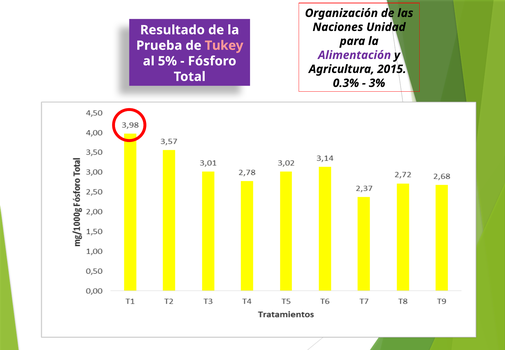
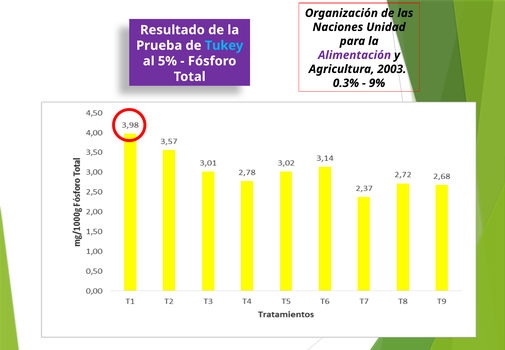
Tukey colour: pink -> light blue (224, 45)
2015: 2015 -> 2003 (392, 69)
3%: 3% -> 9% (377, 83)
